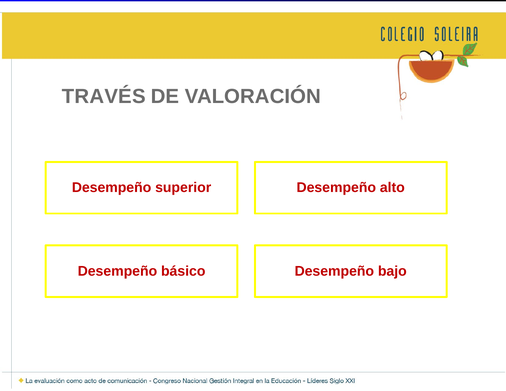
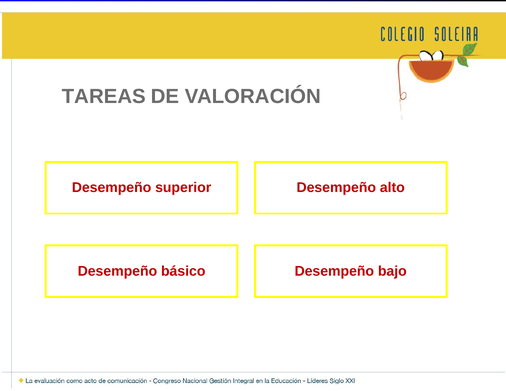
TRAVÉS: TRAVÉS -> TAREAS (104, 96)
